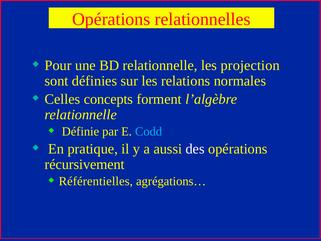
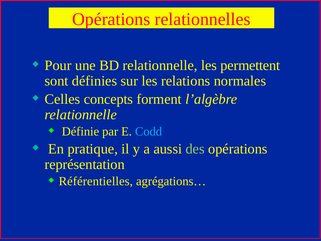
projection: projection -> permettent (250, 65)
des colour: white -> light green (195, 149)
récursivement: récursivement -> représentation (85, 164)
